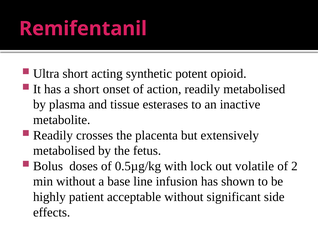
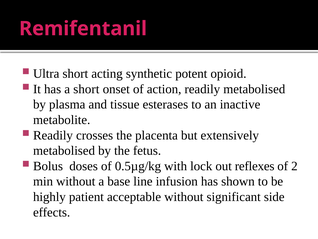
volatile: volatile -> reflexes (255, 166)
